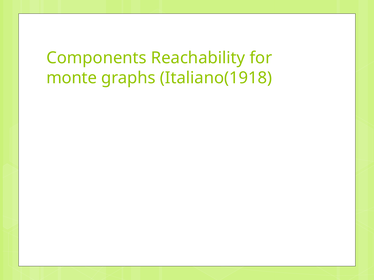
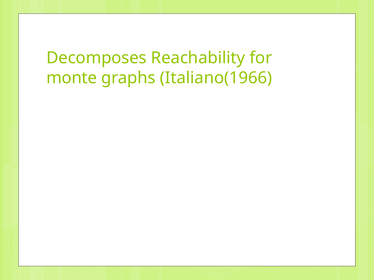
Components: Components -> Decomposes (97, 58)
Italiano(1918: Italiano(1918 -> Italiano(1966 (216, 78)
